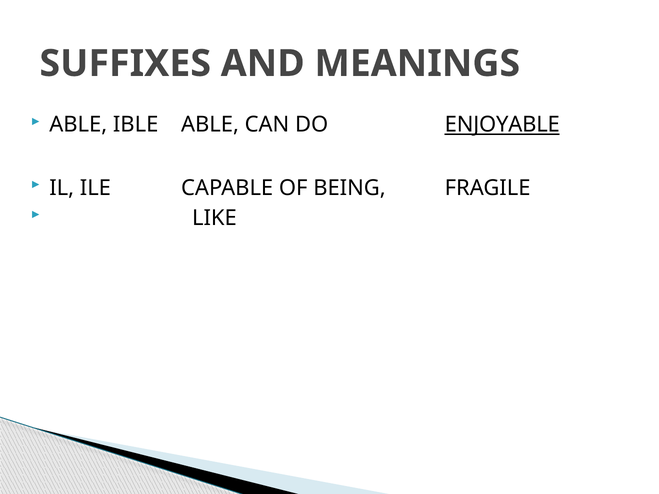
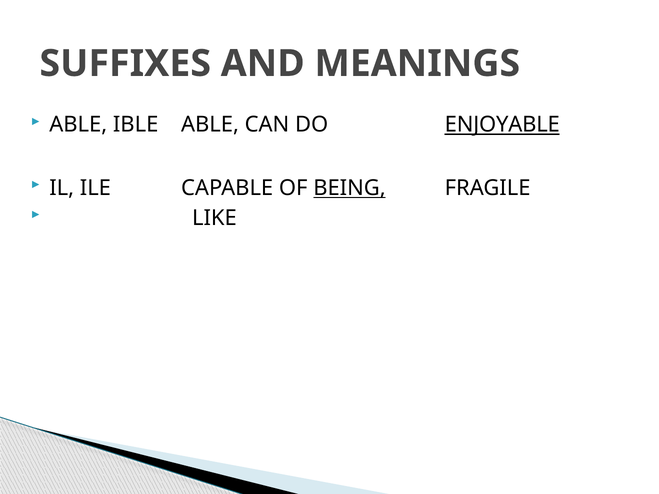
BEING underline: none -> present (349, 188)
